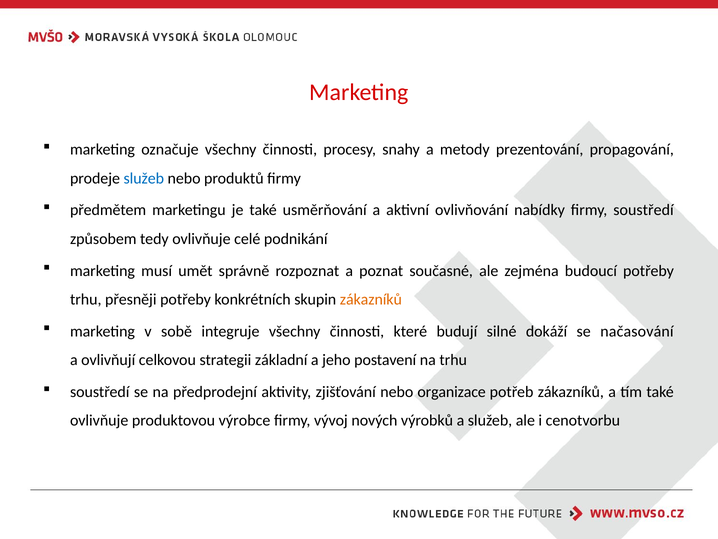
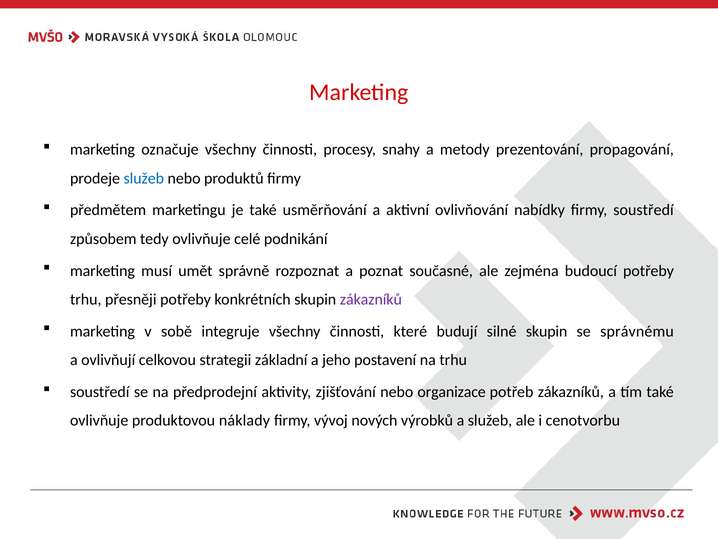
zákazníků colour: orange -> purple (371, 299)
silné dokáží: dokáží -> skupin (547, 331)
načasování: načasování -> správnému (637, 331)
výrobce: výrobce -> náklady (244, 420)
